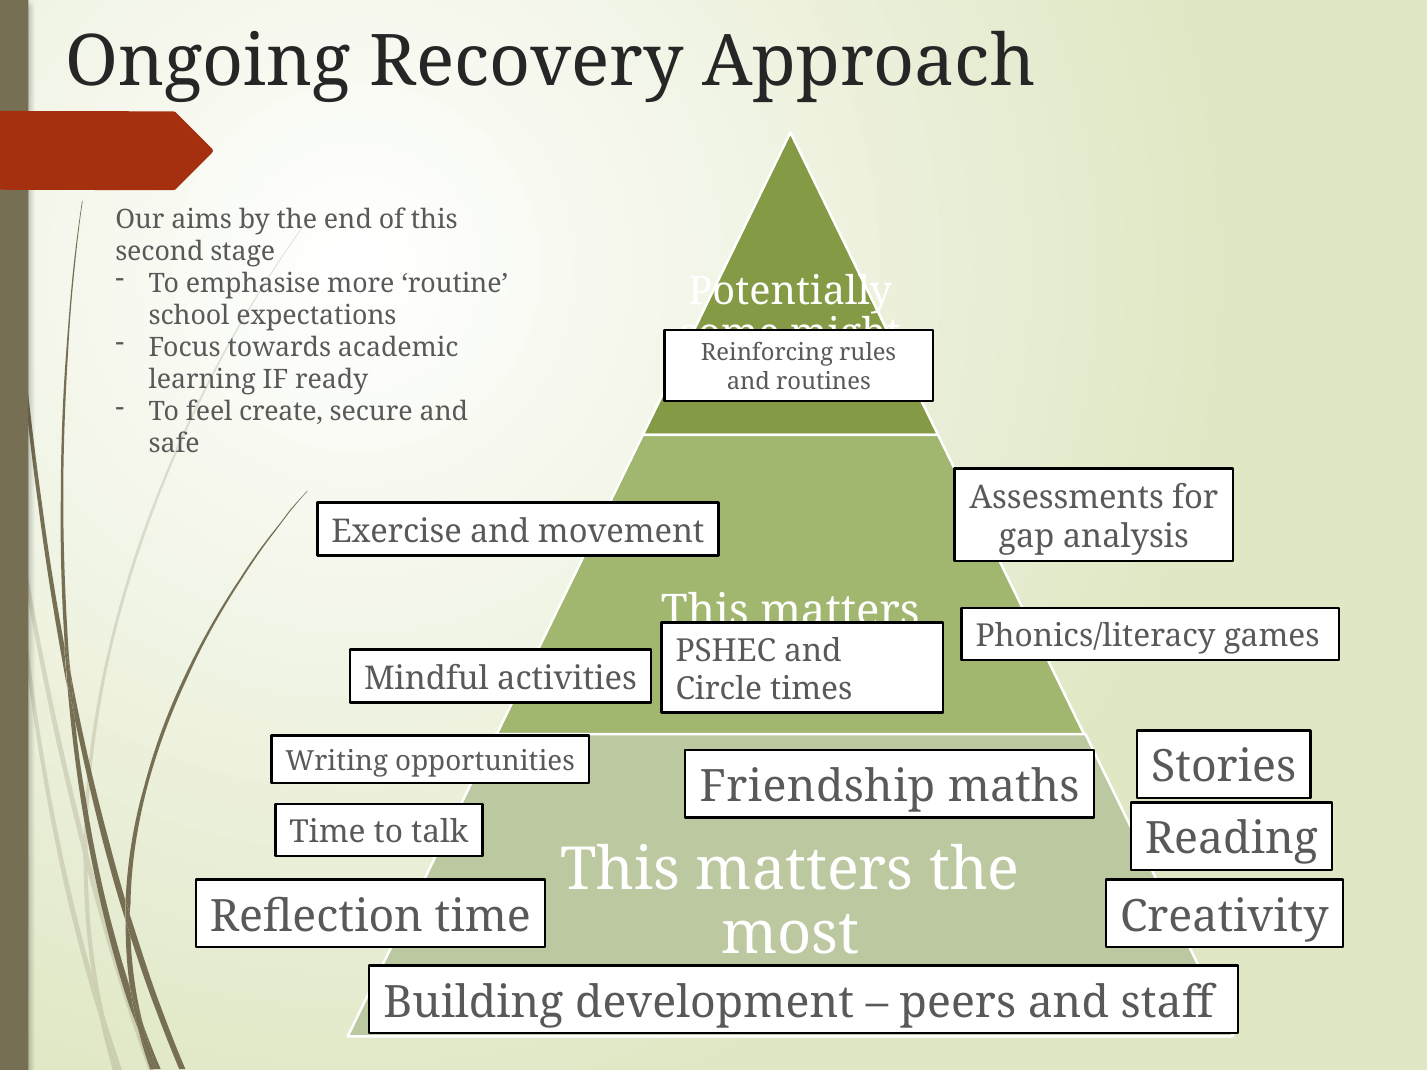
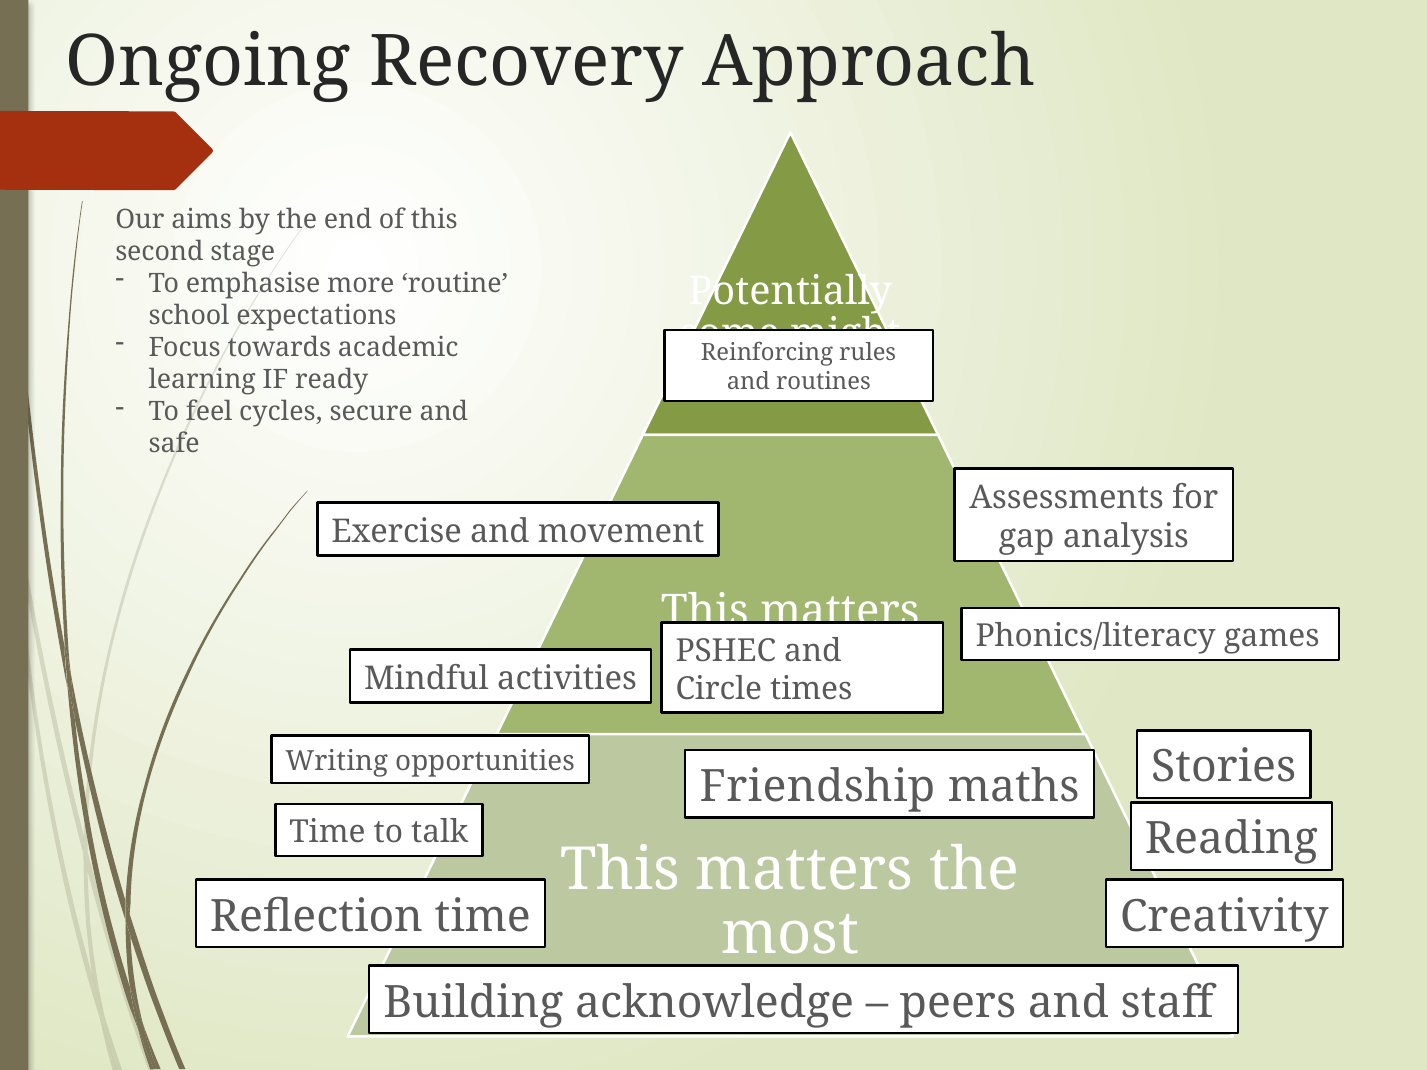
create: create -> cycles (281, 412)
development: development -> acknowledge (715, 1003)
